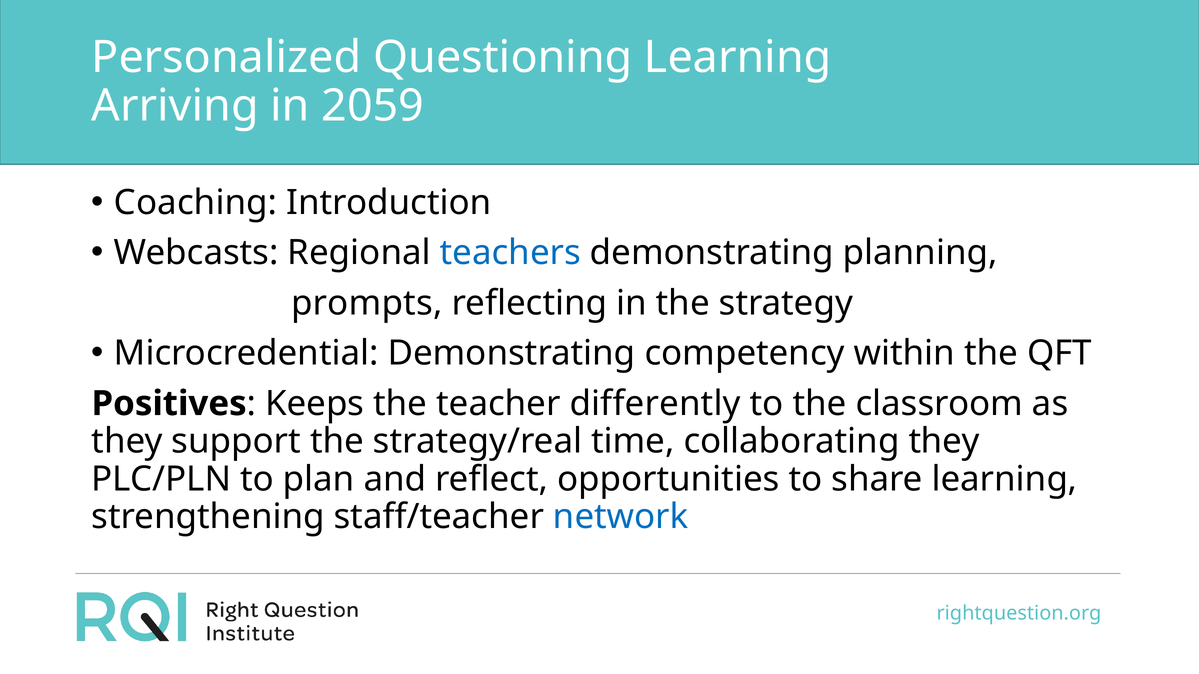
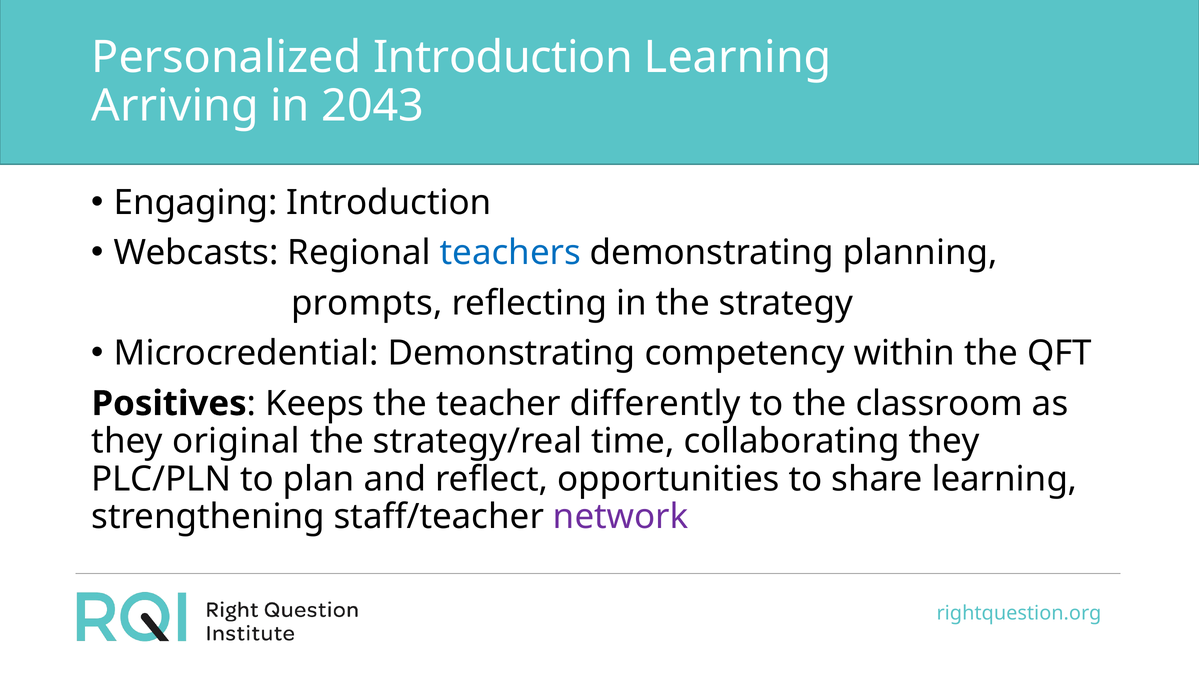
Personalized Questioning: Questioning -> Introduction (503, 58)
2059: 2059 -> 2043 (373, 106)
Coaching: Coaching -> Engaging (196, 203)
support: support -> original (236, 442)
network colour: blue -> purple (621, 517)
